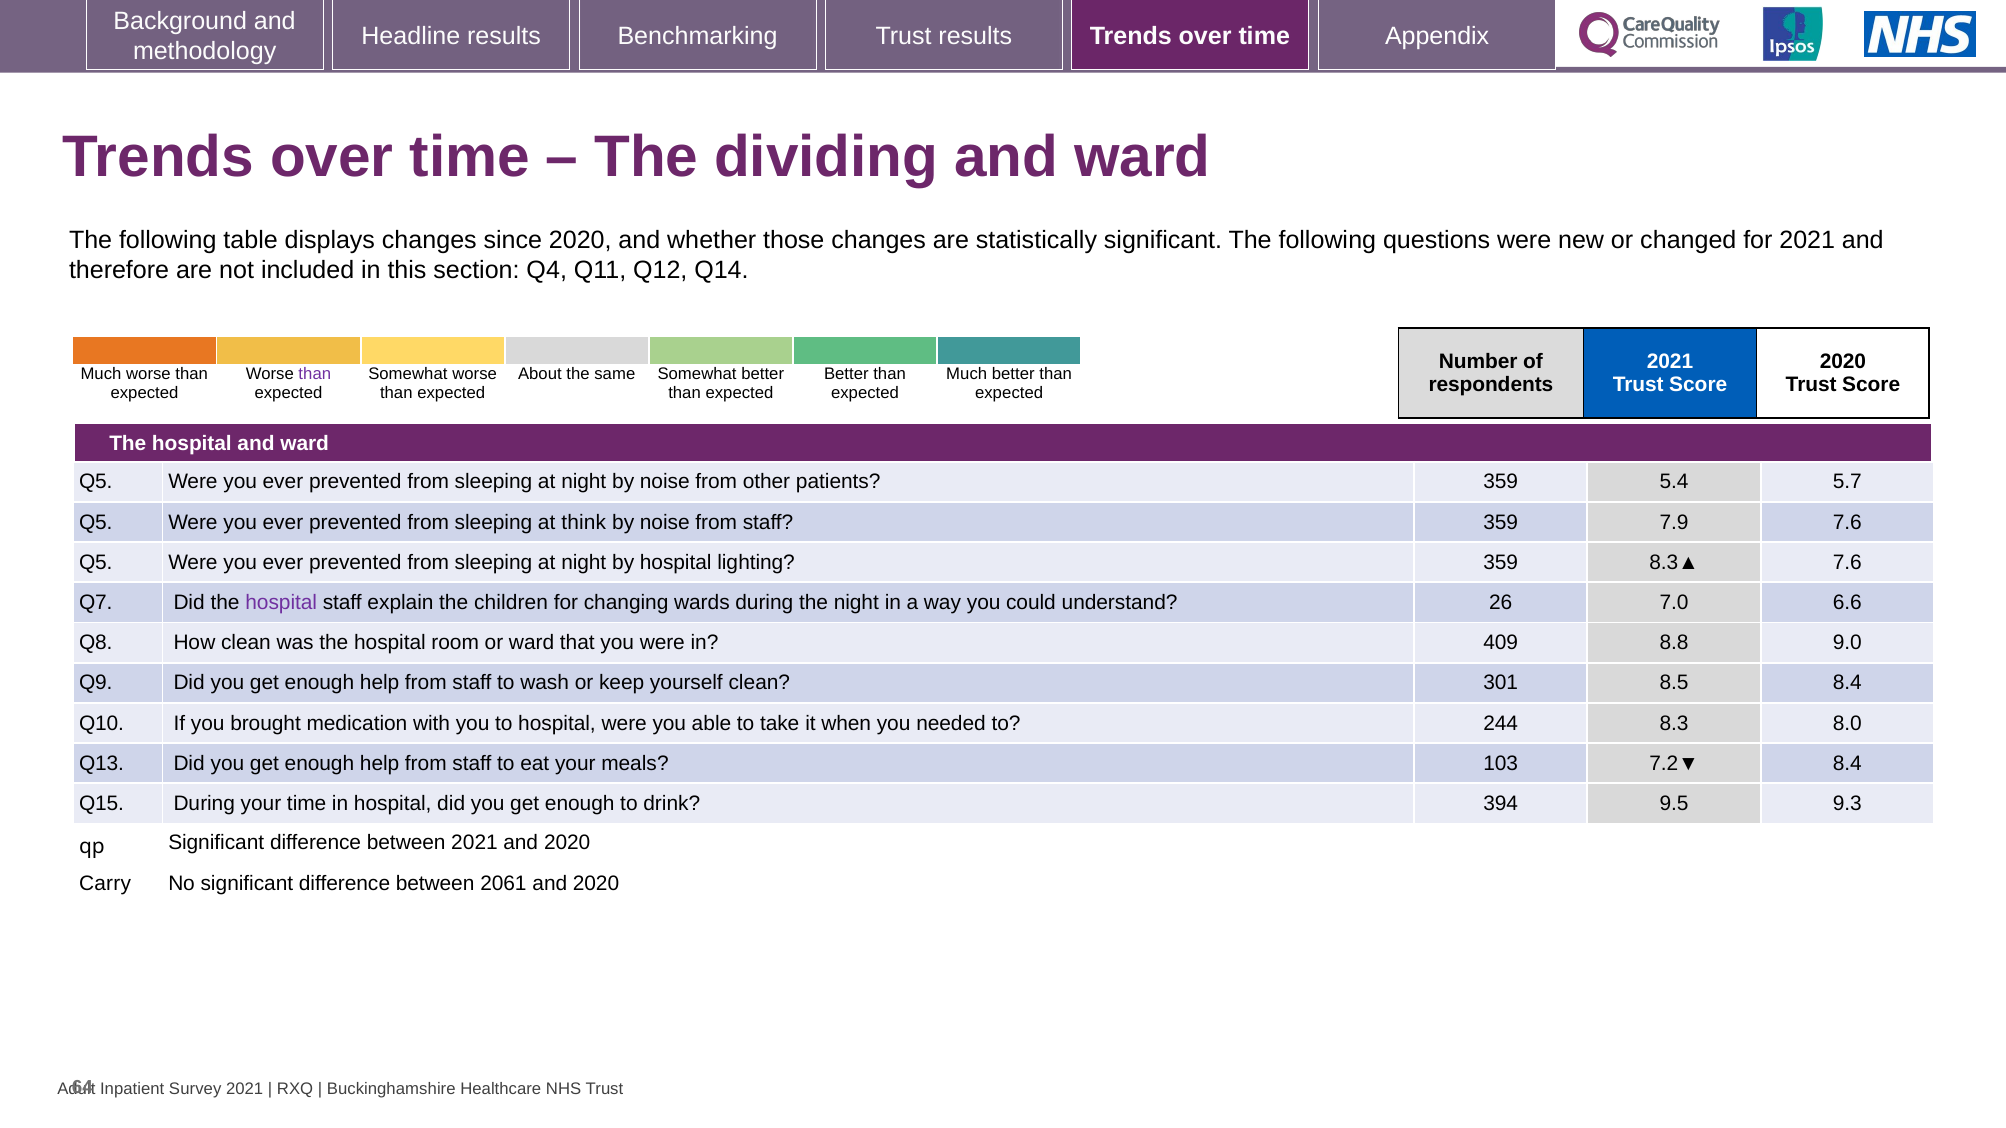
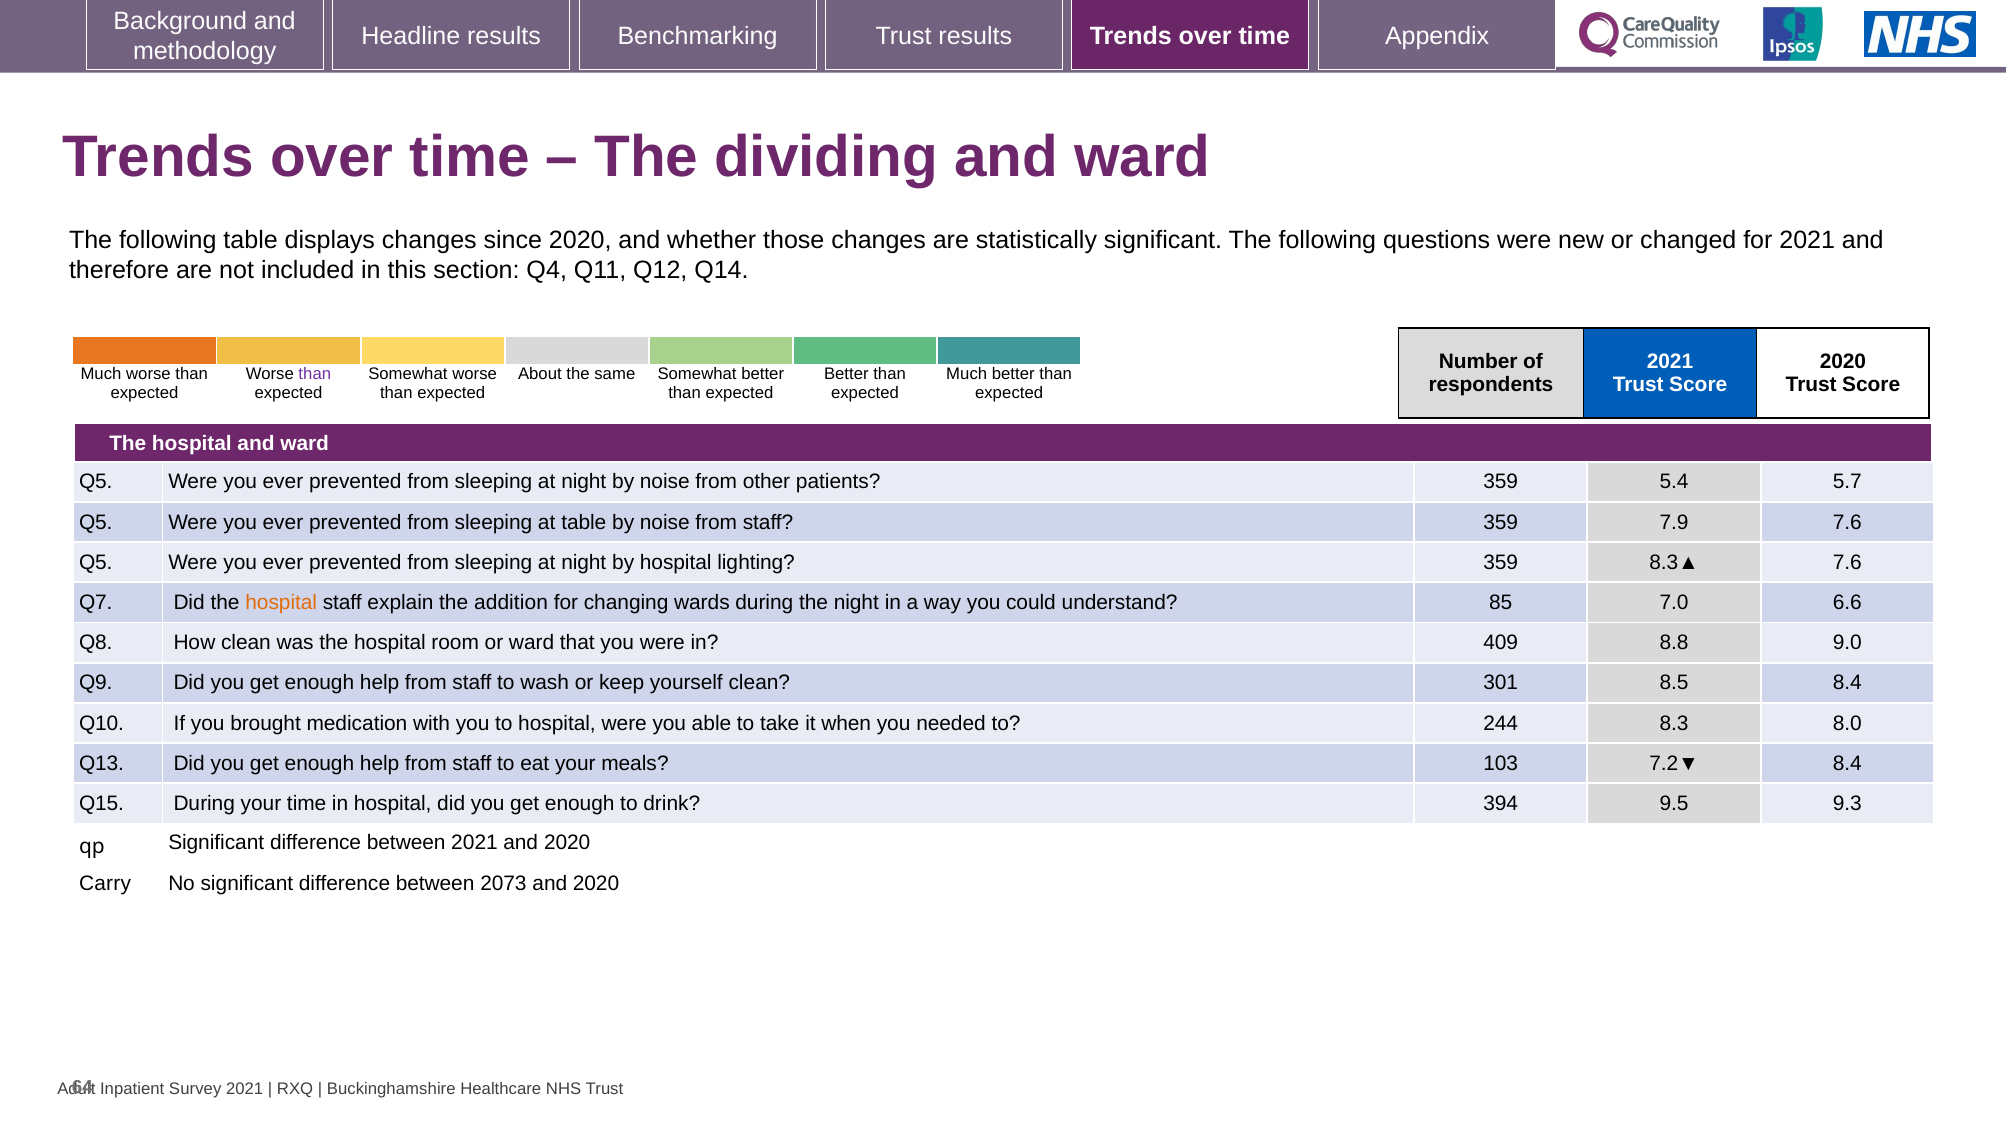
at think: think -> table (584, 522)
hospital colour: purple -> orange (281, 603)
children: children -> addition (511, 603)
26: 26 -> 85 (1501, 603)
2061: 2061 -> 2073 (503, 883)
